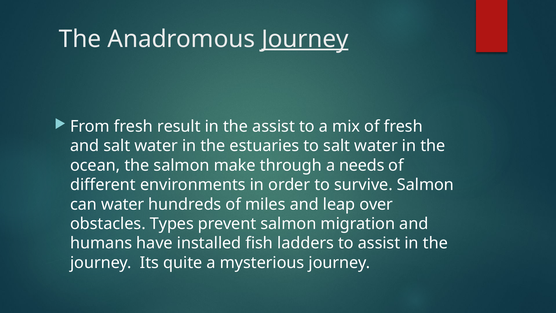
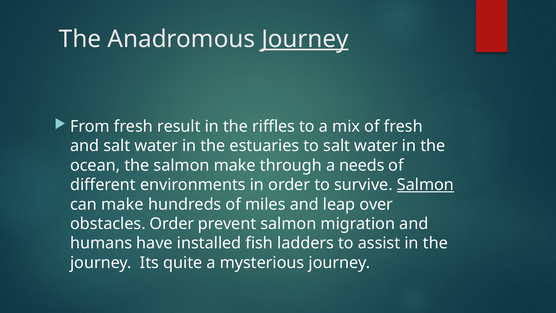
the assist: assist -> riffles (274, 126)
Salmon underline: none -> present (425, 185)
can water: water -> make (123, 204)
obstacles Types: Types -> Order (172, 224)
